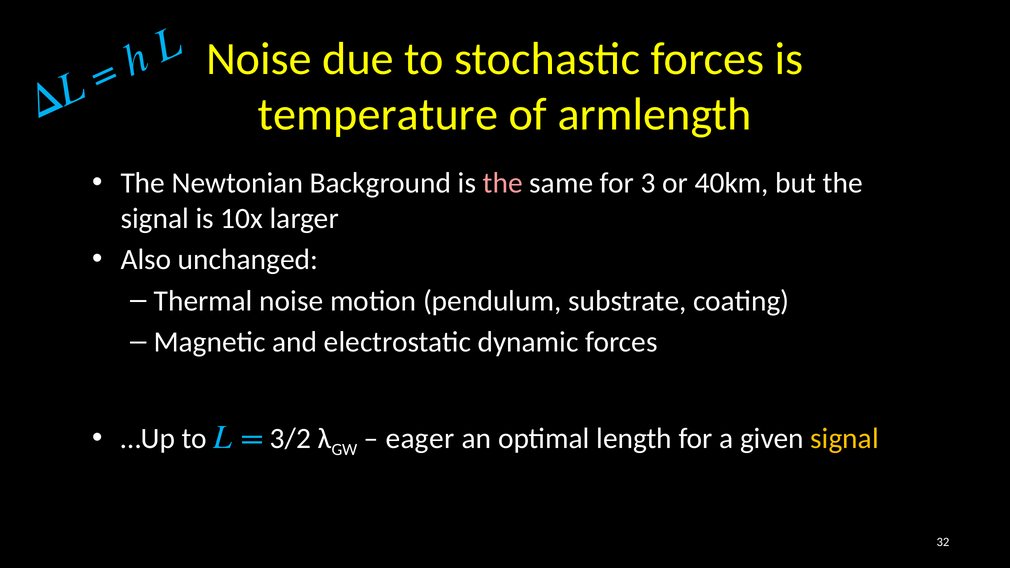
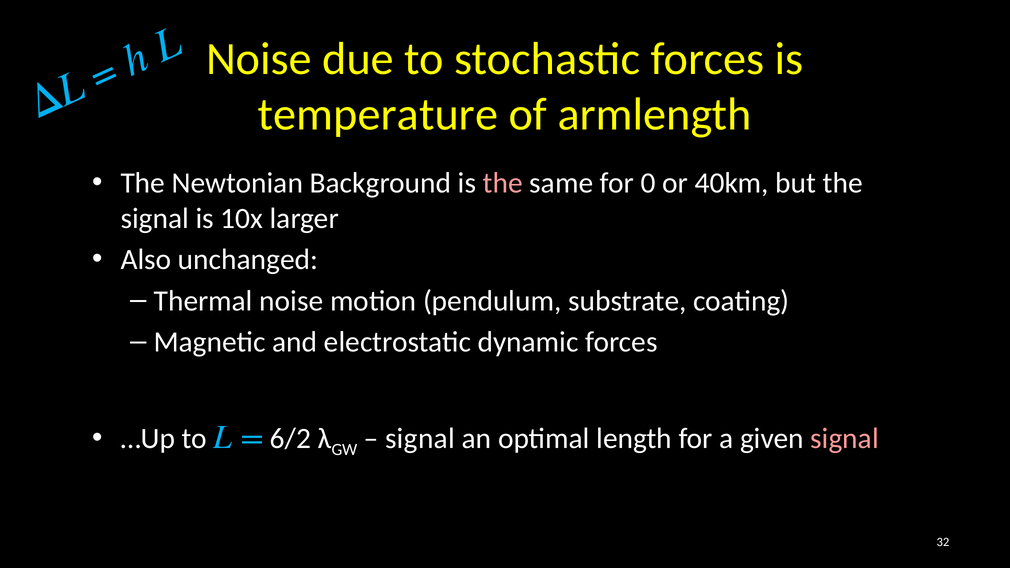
3: 3 -> 0 (648, 183)
3/2: 3/2 -> 6/2 (290, 439)
eager: eager -> signal (420, 439)
signal colour: yellow -> pink (845, 439)
